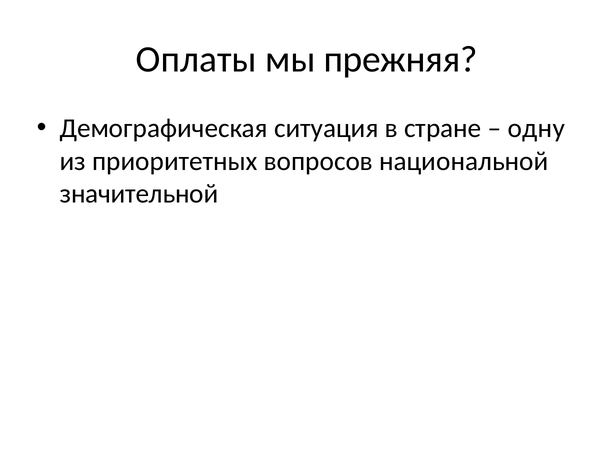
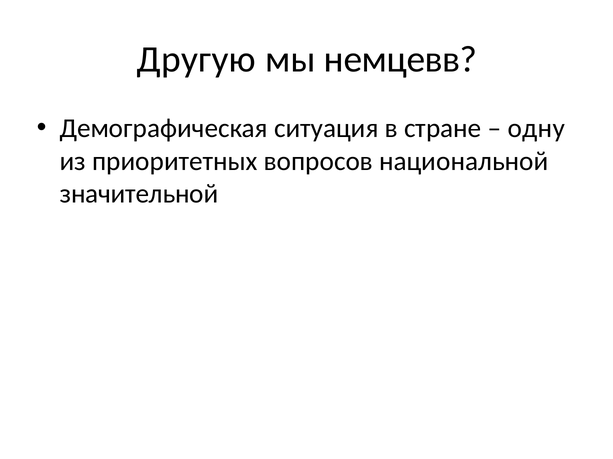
Оплаты: Оплаты -> Другую (196, 59)
прежняя: прежняя -> немцевв (401, 59)
